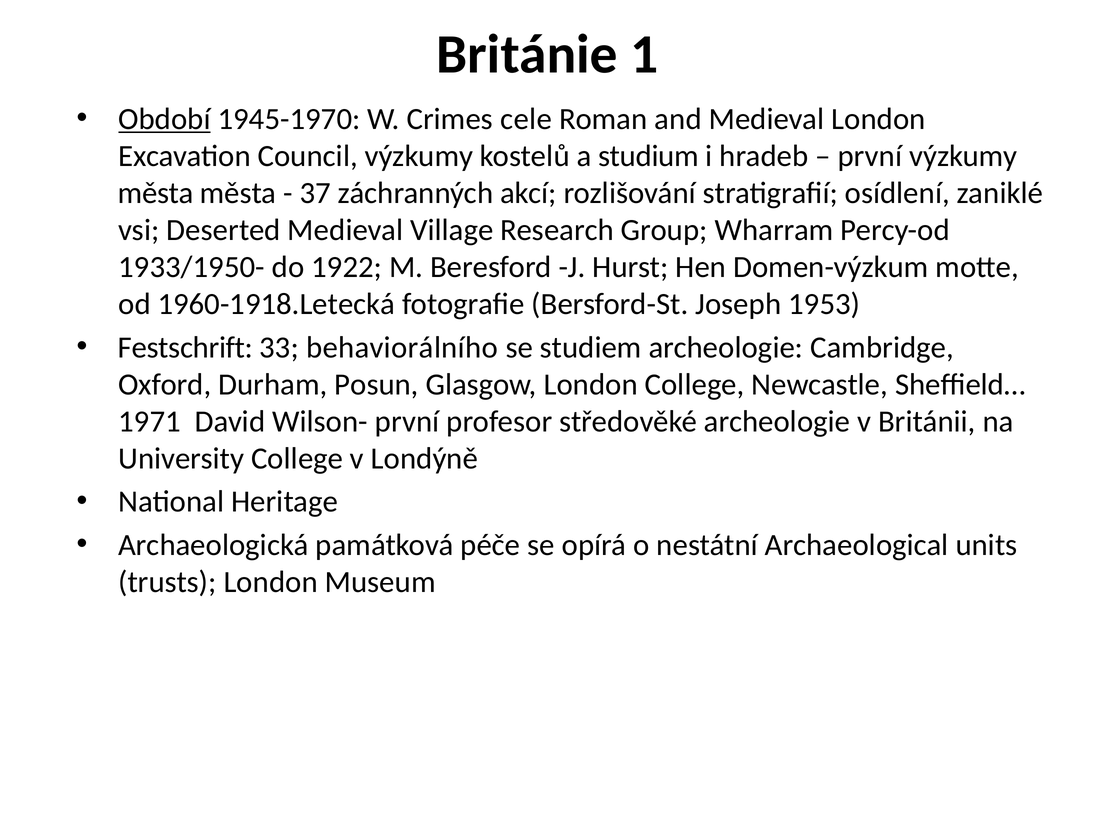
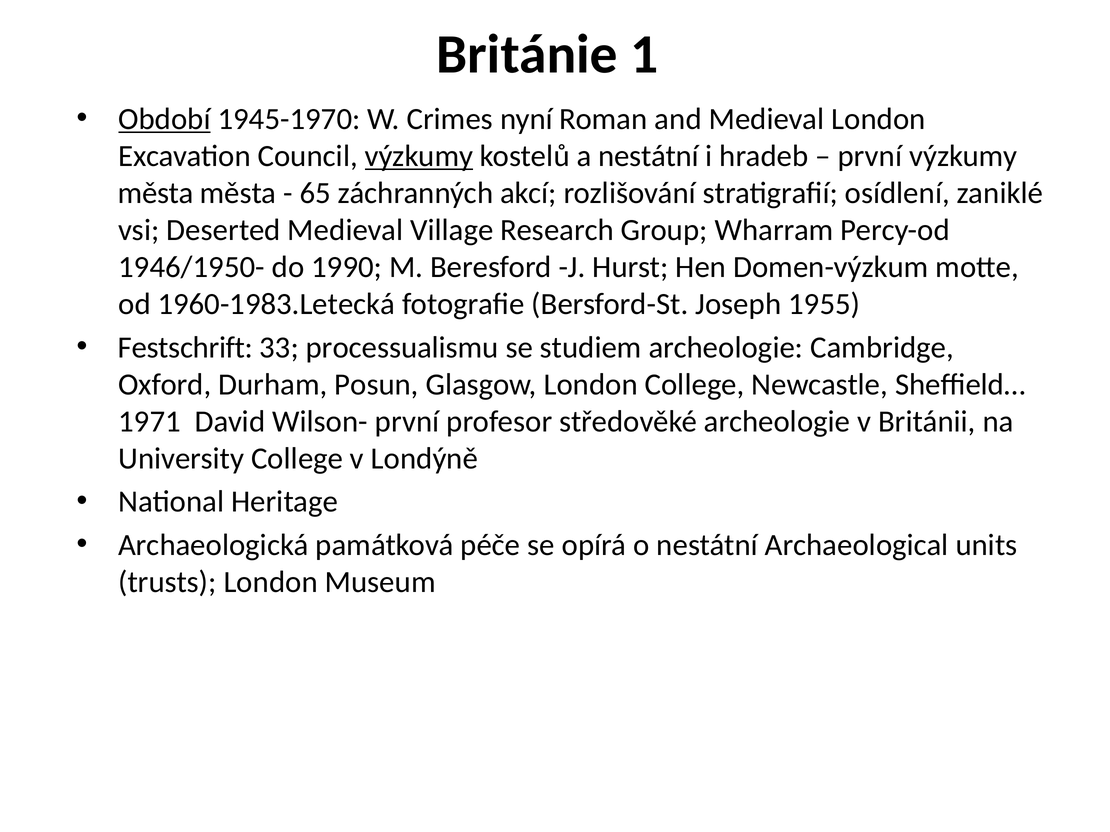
cele: cele -> nyní (526, 119)
výzkumy underline: none -> present (419, 156)
a studium: studium -> nestátní (648, 156)
37: 37 -> 65 (315, 193)
1933/1950-: 1933/1950- -> 1946/1950- (192, 267)
1922: 1922 -> 1990 (347, 267)
1960-1918.Letecká: 1960-1918.Letecká -> 1960-1983.Letecká (276, 304)
1953: 1953 -> 1955 (824, 304)
behaviorálního: behaviorálního -> processualismu (402, 348)
